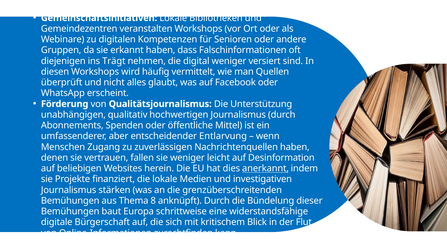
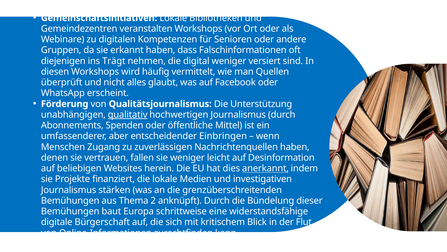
qualitativ underline: none -> present (128, 114)
Entlarvung: Entlarvung -> Einbringen (223, 136)
8: 8 -> 2 (153, 200)
